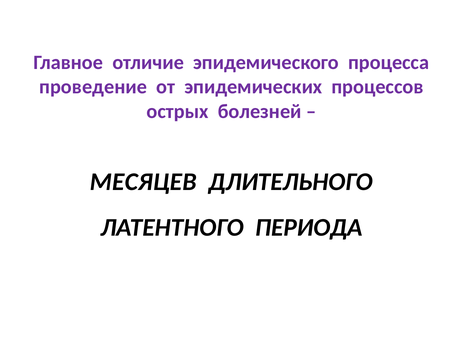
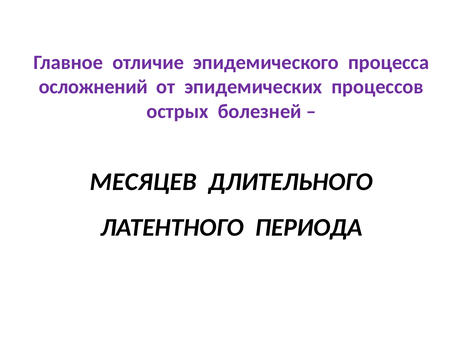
проведение: проведение -> осложнений (93, 87)
